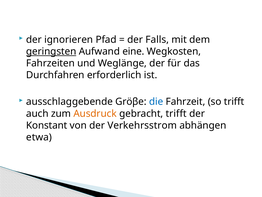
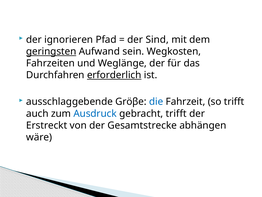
Falls: Falls -> Sind (157, 40)
eine: eine -> sein (133, 51)
erforderlich underline: none -> present (114, 75)
Ausdruck colour: orange -> blue (95, 113)
Konstant: Konstant -> Erstreckt (47, 125)
Verkehrsstrom: Verkehrsstrom -> Gesamtstrecke (142, 125)
etwa: etwa -> wäre (39, 137)
